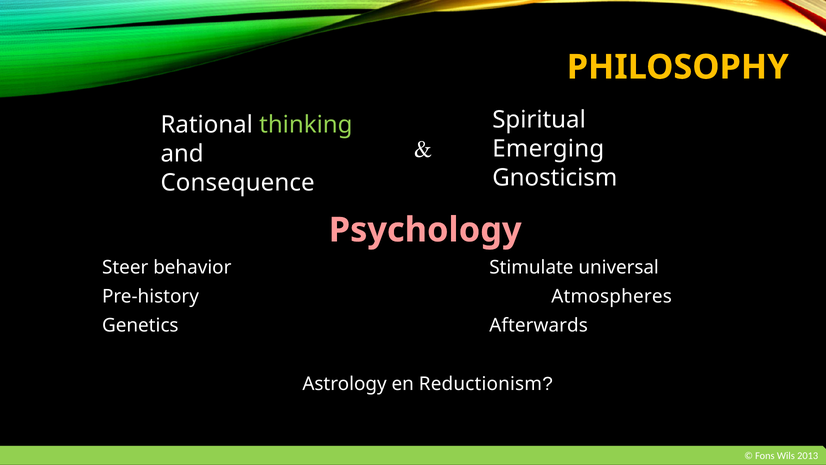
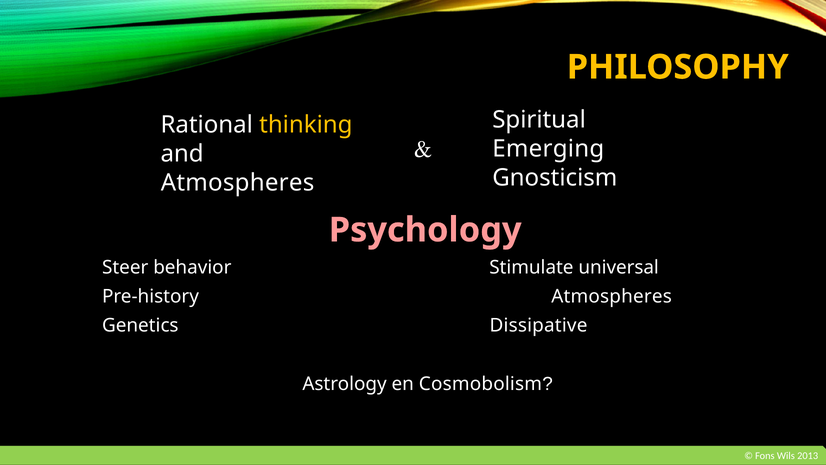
thinking colour: light green -> yellow (306, 125)
Consequence: Consequence -> Atmospheres (238, 182)
Afterwards: Afterwards -> Dissipative (539, 325)
Reductionism: Reductionism -> Cosmobolism (480, 383)
